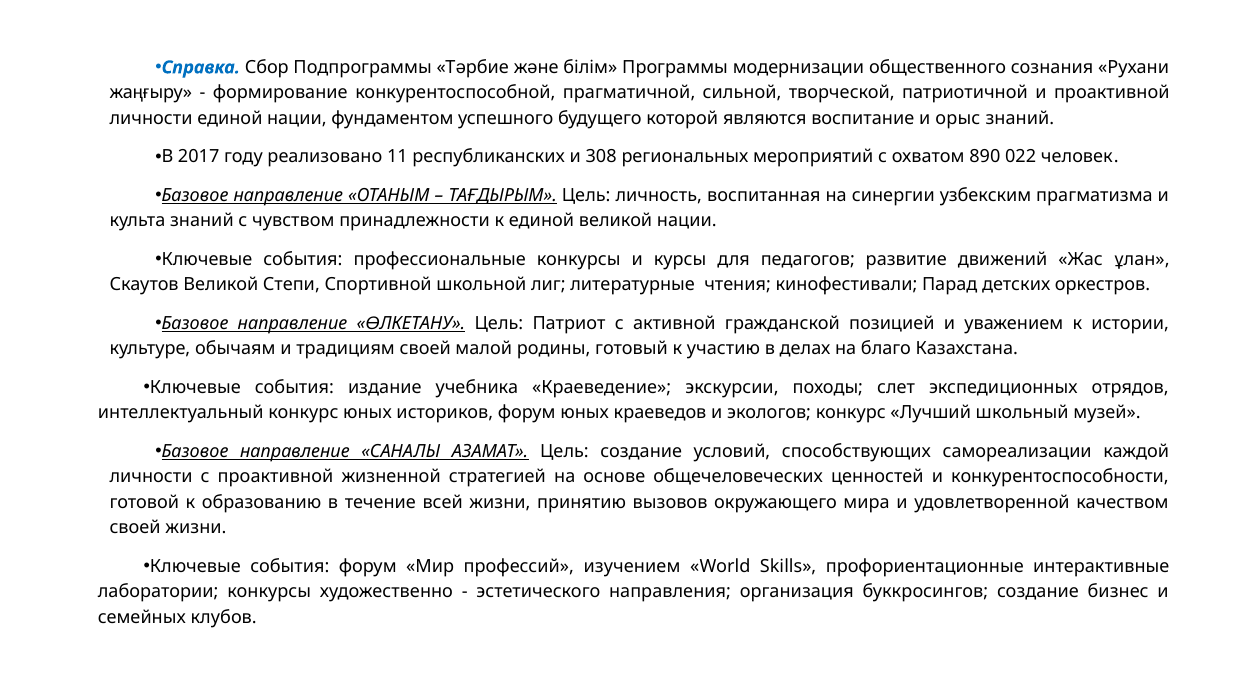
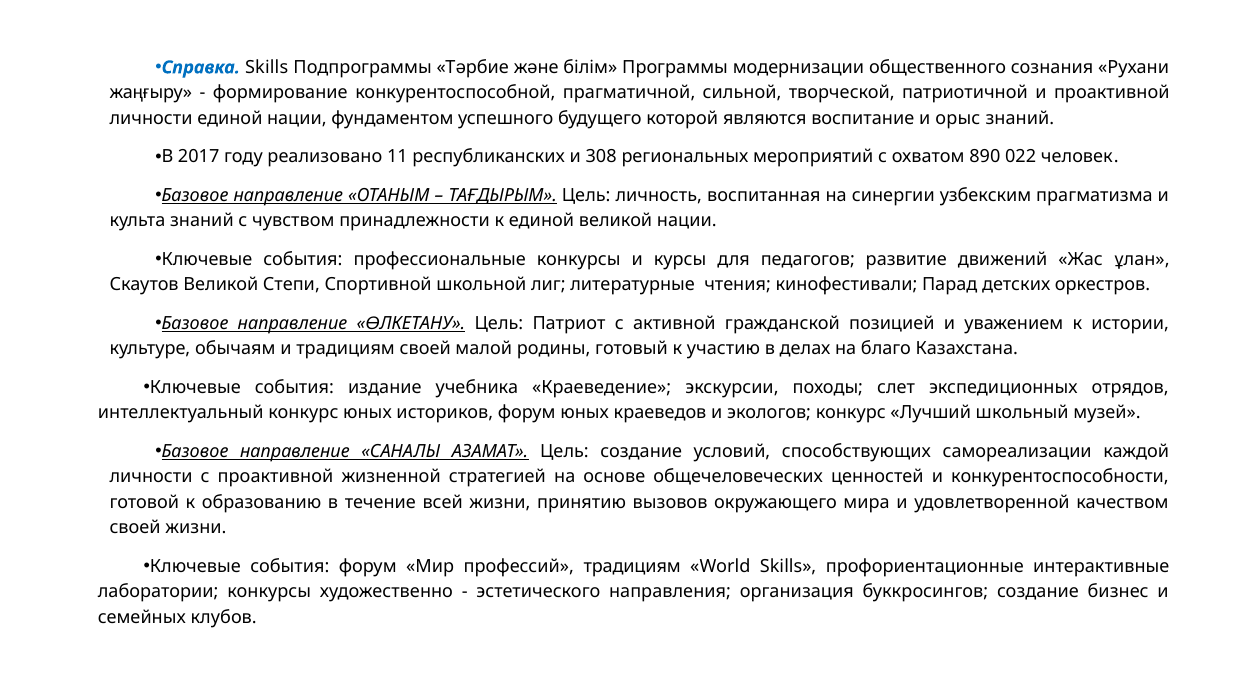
Справка Сбор: Сбор -> Skills (267, 67)
профессий изучением: изучением -> традициям (632, 567)
